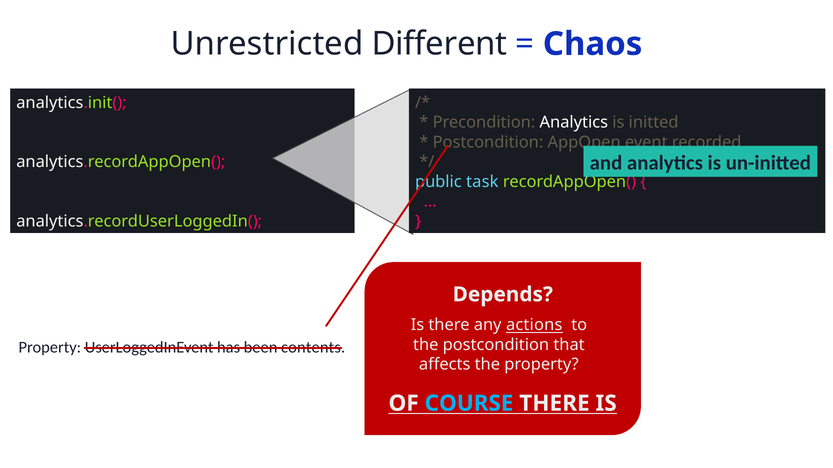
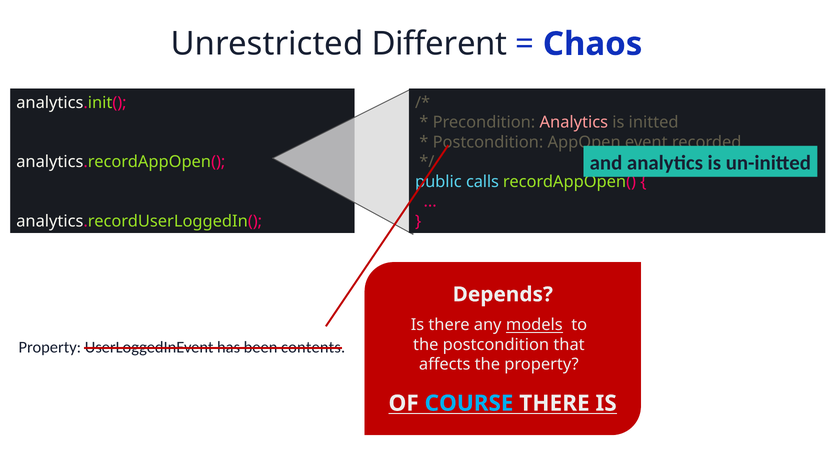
Analytics colour: white -> pink (574, 123)
task: task -> calls (482, 182)
actions: actions -> models (534, 325)
